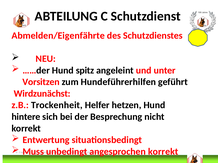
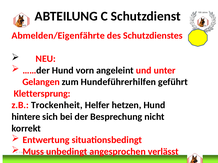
spitz: spitz -> vorn (85, 71)
Vorsitzen: Vorsitzen -> Gelangen (41, 82)
Wirdzunächst: Wirdzunächst -> Klettersprung (42, 94)
korrekt: korrekt -> verlässt (163, 152)
